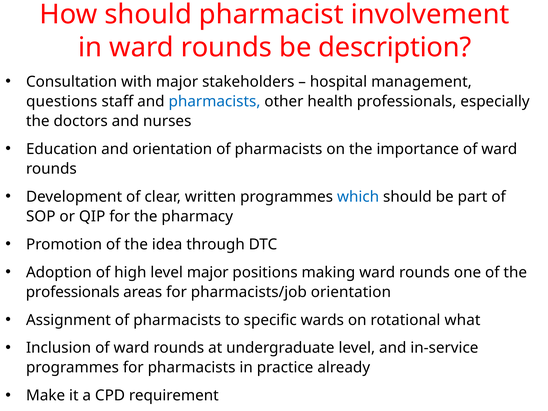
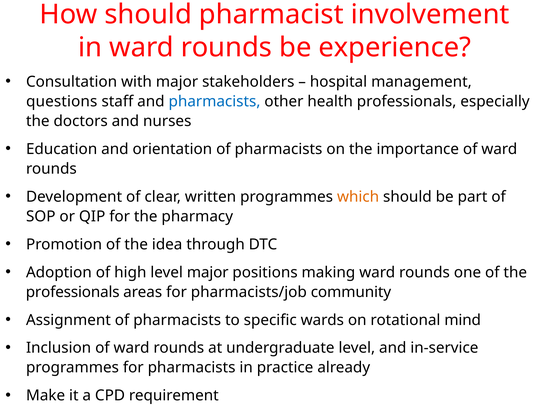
description: description -> experience (395, 47)
which colour: blue -> orange (358, 197)
pharmacists/job orientation: orientation -> community (351, 292)
what: what -> mind (463, 320)
